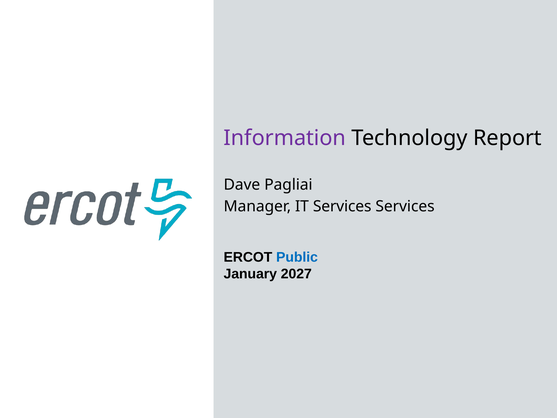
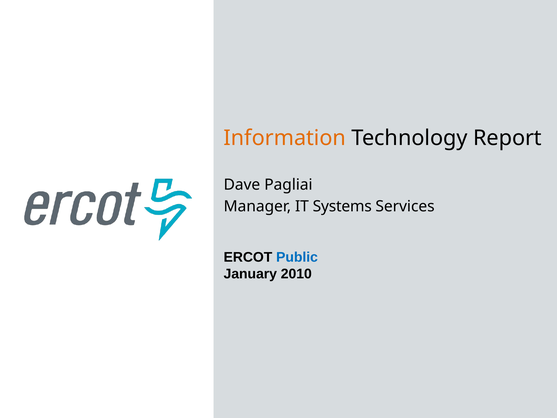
Information colour: purple -> orange (285, 138)
IT Services: Services -> Systems (342, 206)
2027: 2027 -> 2010 (296, 274)
